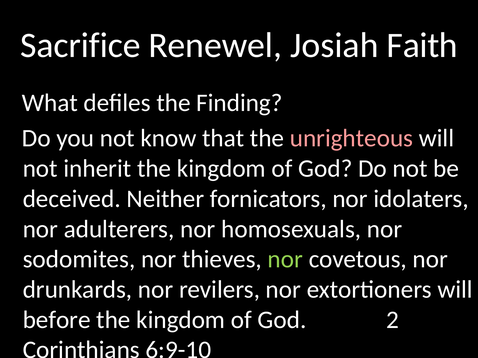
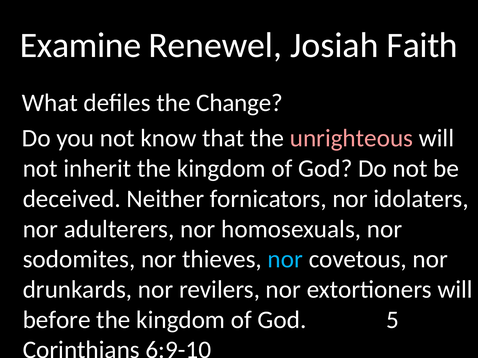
Sacrifice: Sacrifice -> Examine (81, 46)
Finding: Finding -> Change (239, 103)
nor colour: light green -> light blue (285, 260)
2: 2 -> 5 (393, 320)
